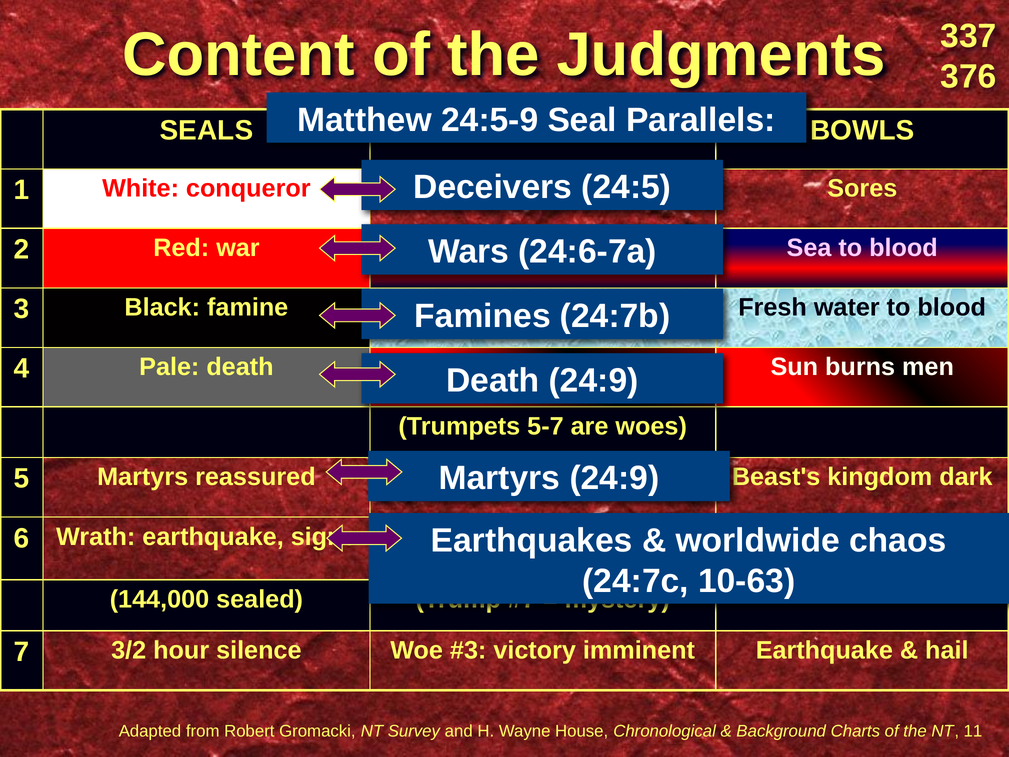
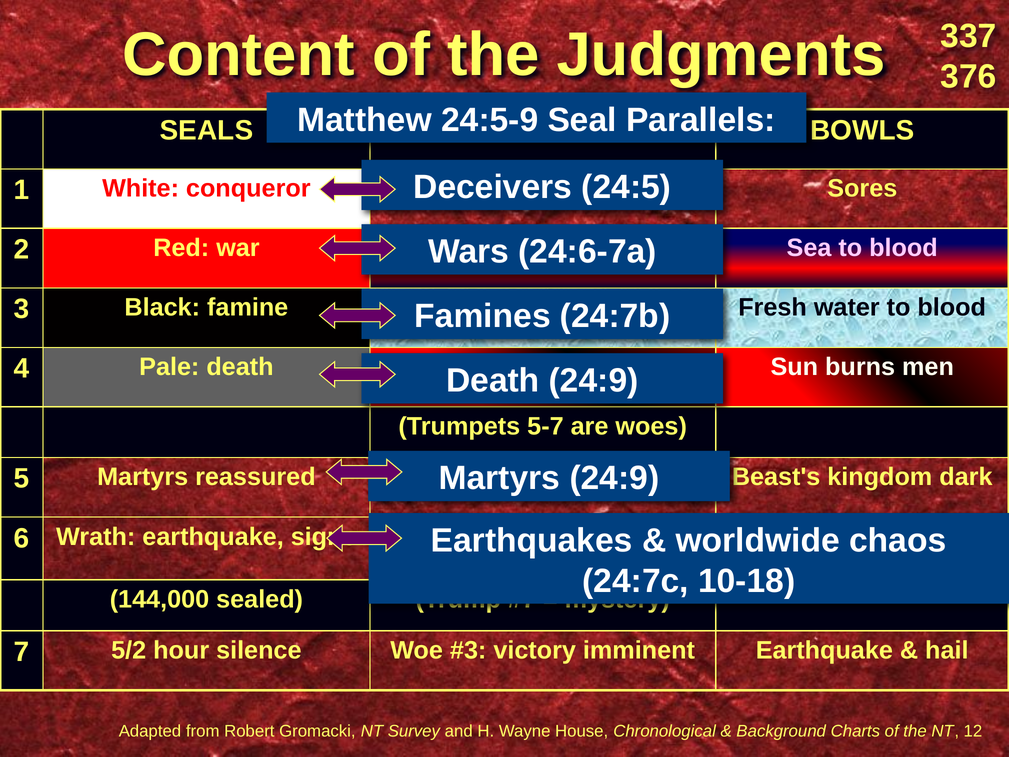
10-63: 10-63 -> 10-18 (747, 581)
3/2: 3/2 -> 5/2 (129, 650)
11: 11 -> 12 (973, 731)
